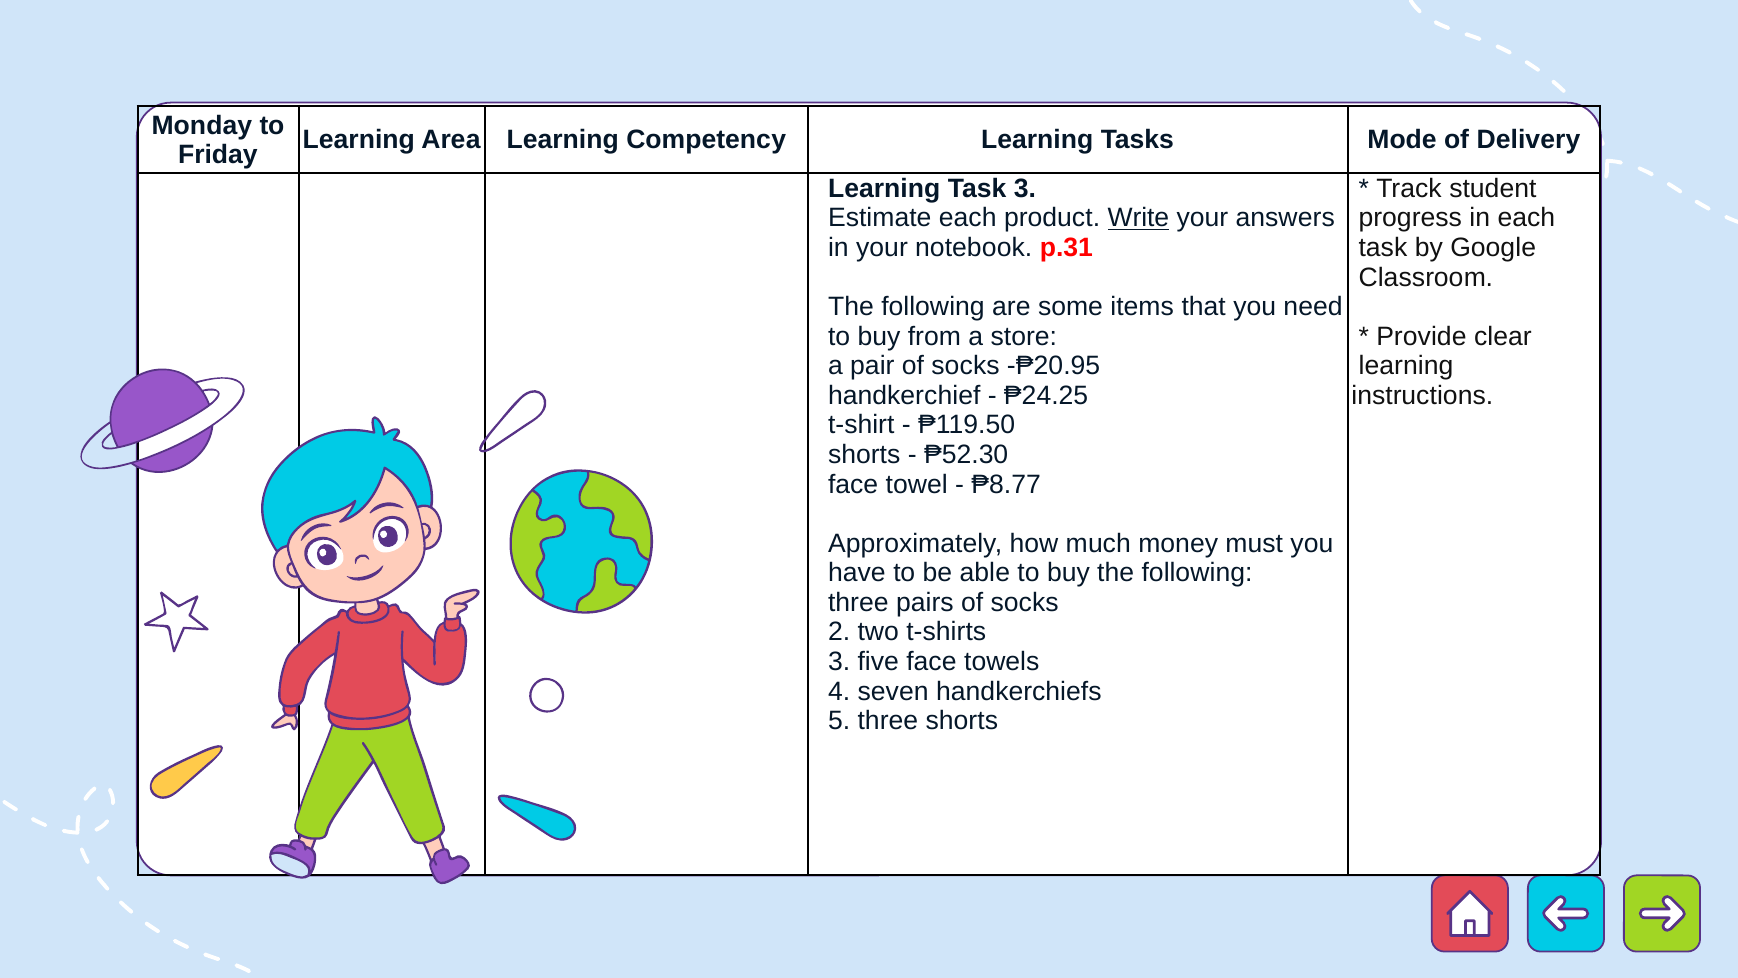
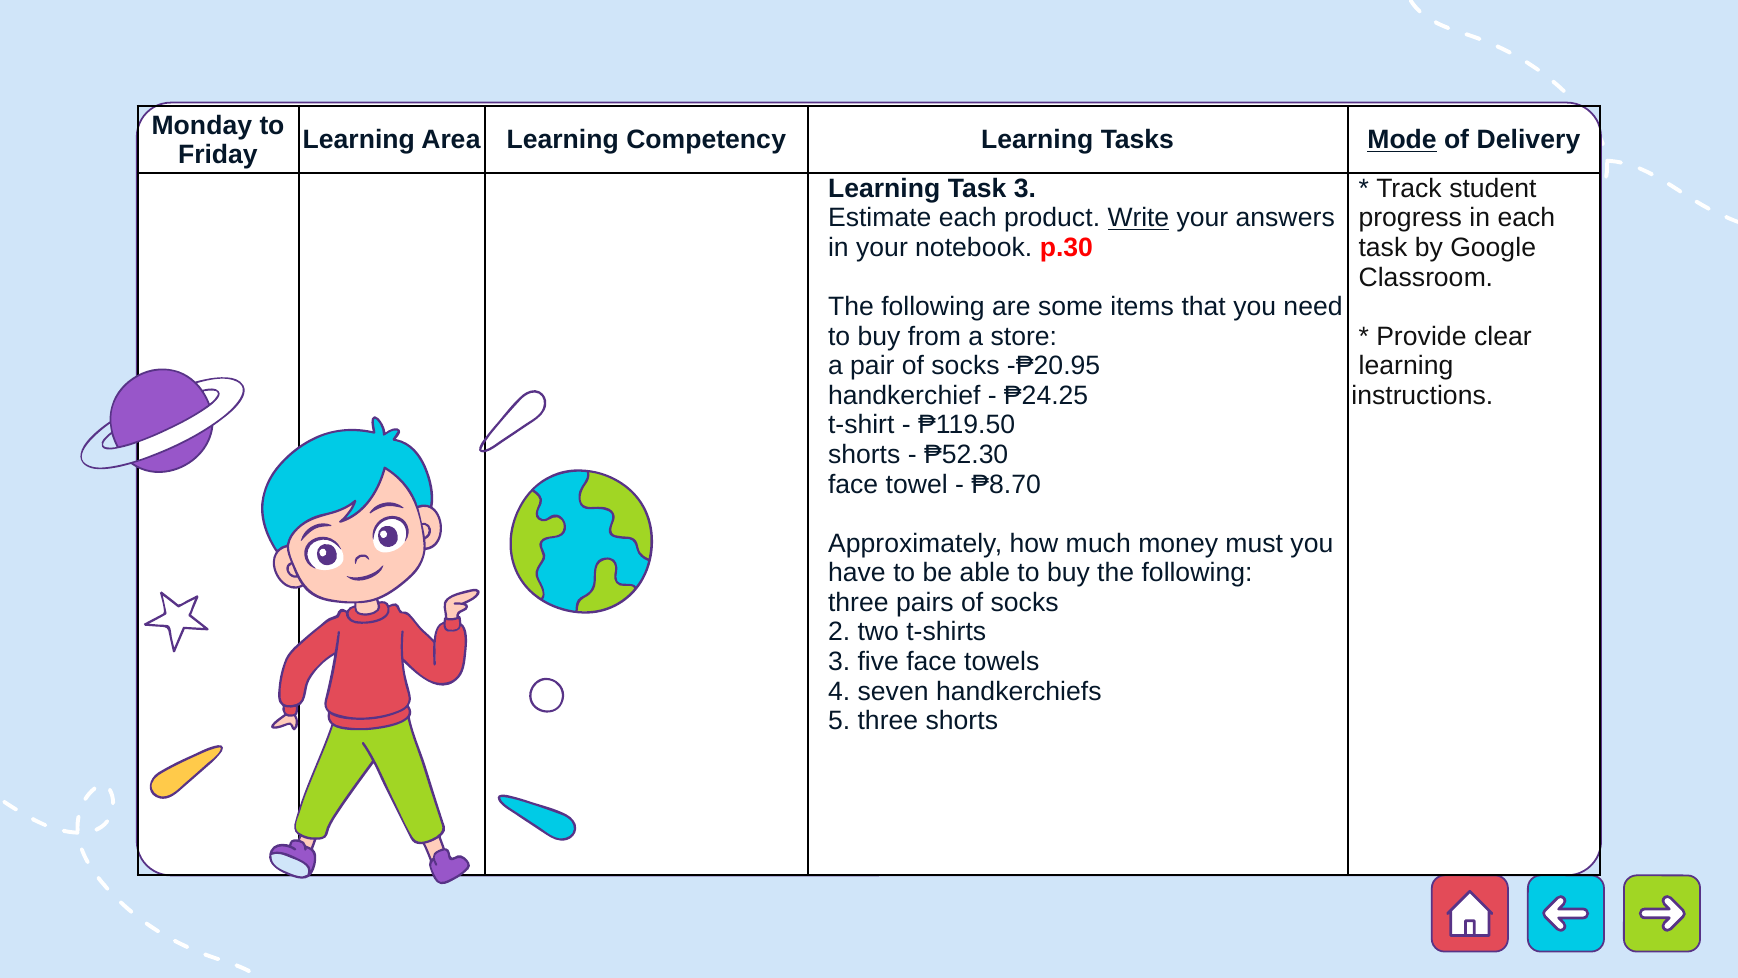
Mode underline: none -> present (1402, 140)
p.31: p.31 -> p.30 (1066, 248)
₱8.77: ₱8.77 -> ₱8.70 (1006, 484)
